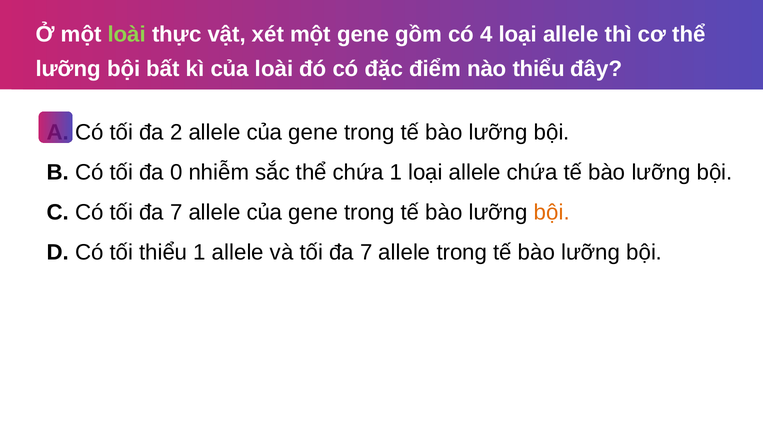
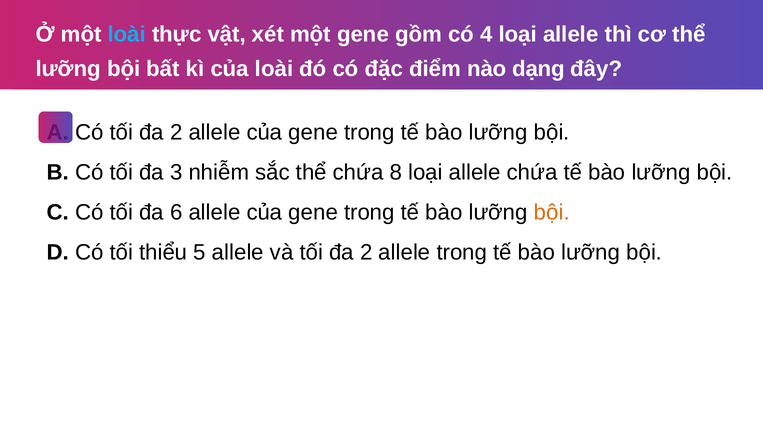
loài colour: light green -> light blue (127, 34)
nào thiểu: thiểu -> dạng (539, 69)
0: 0 -> 3 (176, 172)
chứa 1: 1 -> 8 (396, 172)
Có tối đa 7: 7 -> 6 (176, 213)
thiểu 1: 1 -> 5 (200, 253)
và tối đa 7: 7 -> 2 (366, 253)
